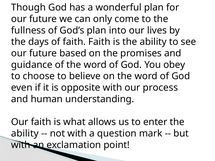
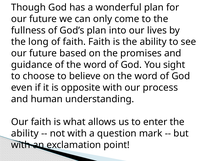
days: days -> long (38, 42)
obey: obey -> sight (174, 65)
